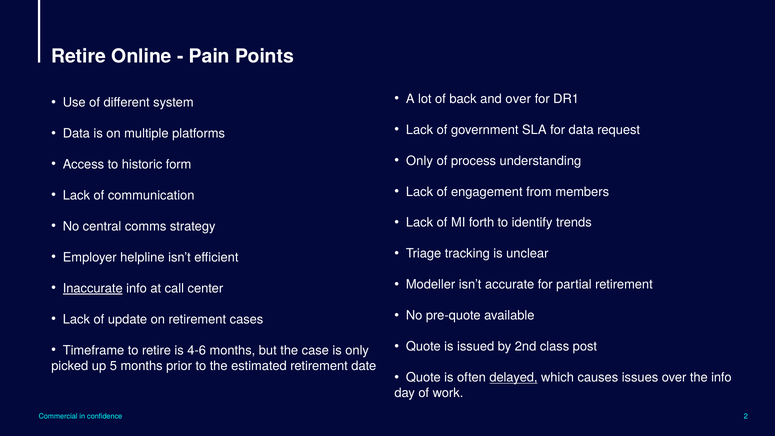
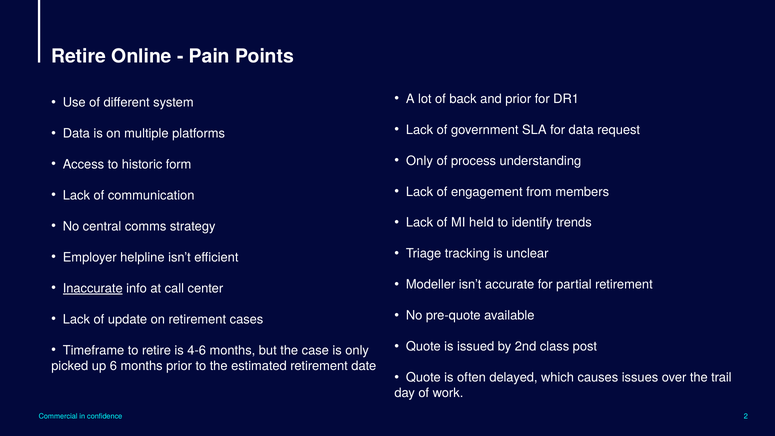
and over: over -> prior (518, 99)
forth: forth -> held (481, 223)
5: 5 -> 6 (113, 366)
delayed underline: present -> none (513, 378)
the info: info -> trail (721, 378)
